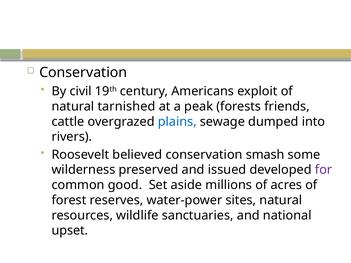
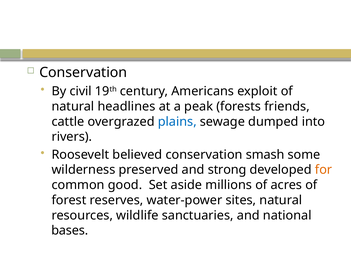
tarnished: tarnished -> headlines (127, 106)
issued: issued -> strong (227, 170)
for colour: purple -> orange (324, 170)
upset: upset -> bases (70, 231)
